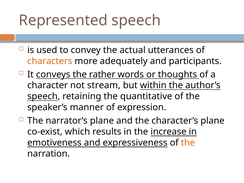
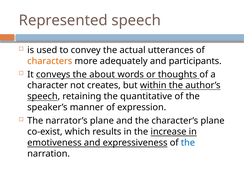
rather: rather -> about (102, 74)
stream: stream -> creates (104, 85)
the colour: orange -> blue (188, 143)
